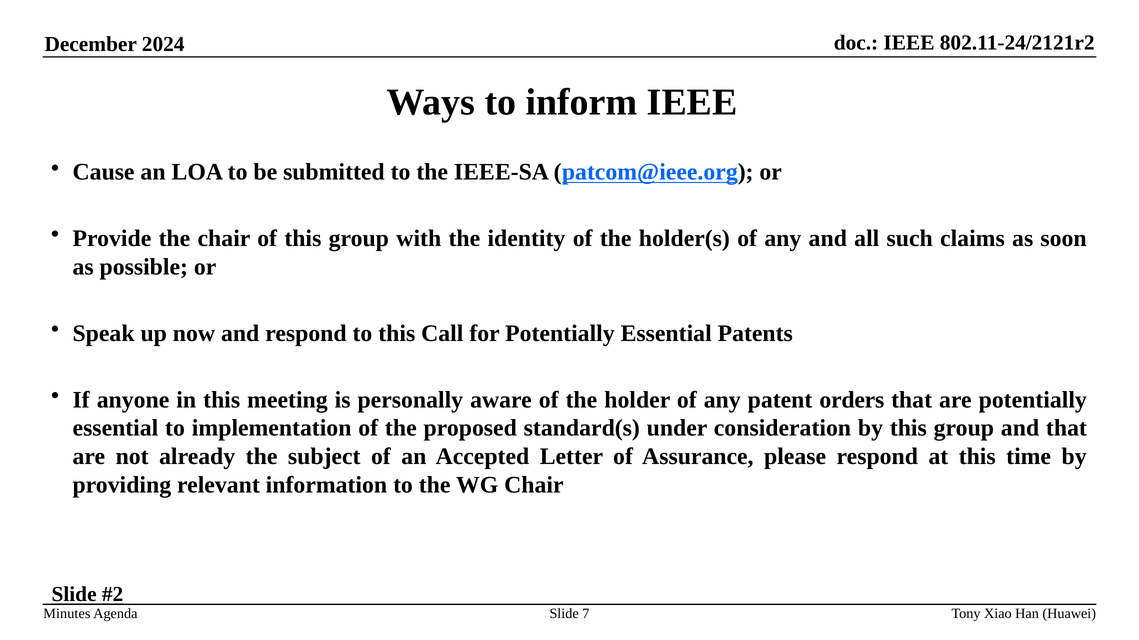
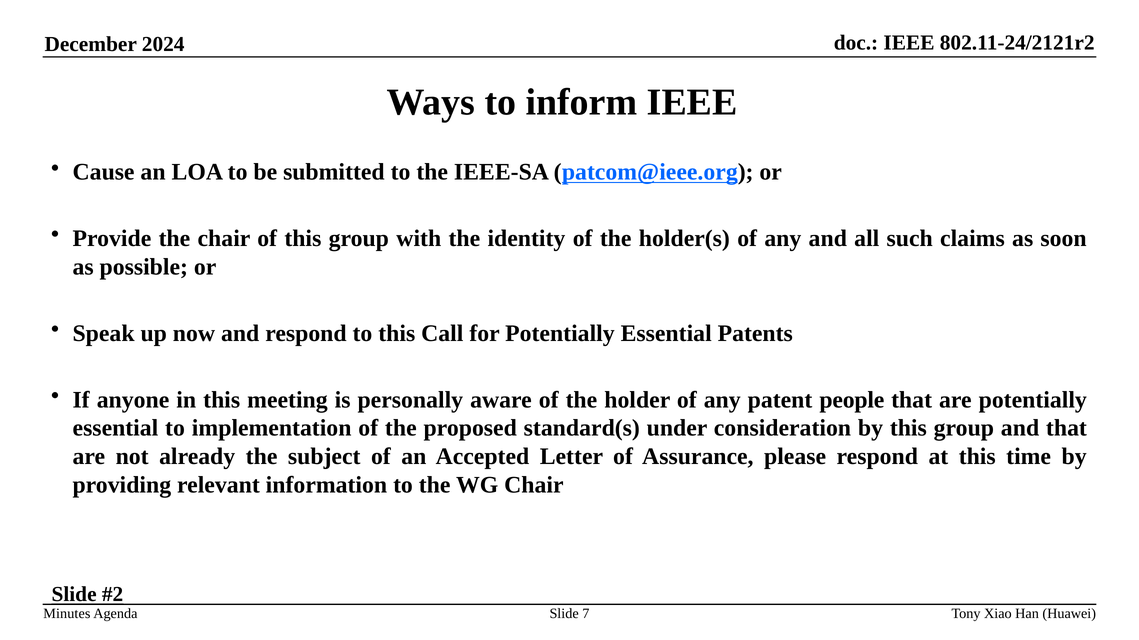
orders: orders -> people (852, 400)
